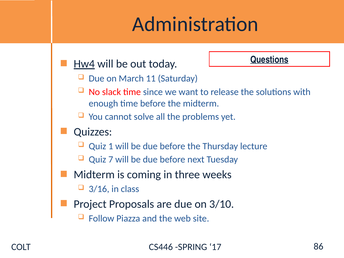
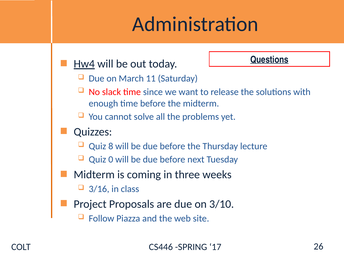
1: 1 -> 8 (111, 146)
7: 7 -> 0 (111, 160)
86: 86 -> 26 (319, 247)
